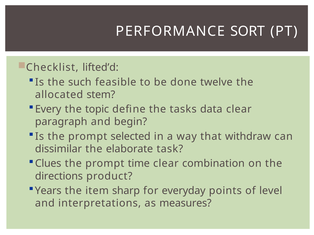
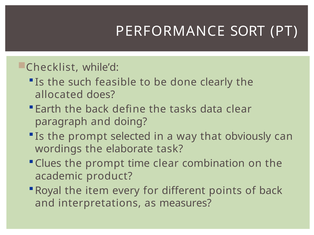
lifted’d: lifted’d -> while’d (101, 68)
twelve: twelve -> clearly (216, 82)
stem: stem -> does (101, 95)
Every: Every -> Earth (48, 109)
the topic: topic -> back (97, 109)
begin: begin -> doing (131, 122)
withdraw: withdraw -> obviously (248, 137)
dissimilar: dissimilar -> wordings (58, 149)
directions: directions -> academic (59, 176)
Years: Years -> Royal (48, 191)
sharp: sharp -> every (126, 191)
everyday: everyday -> different (184, 191)
of level: level -> back (271, 191)
